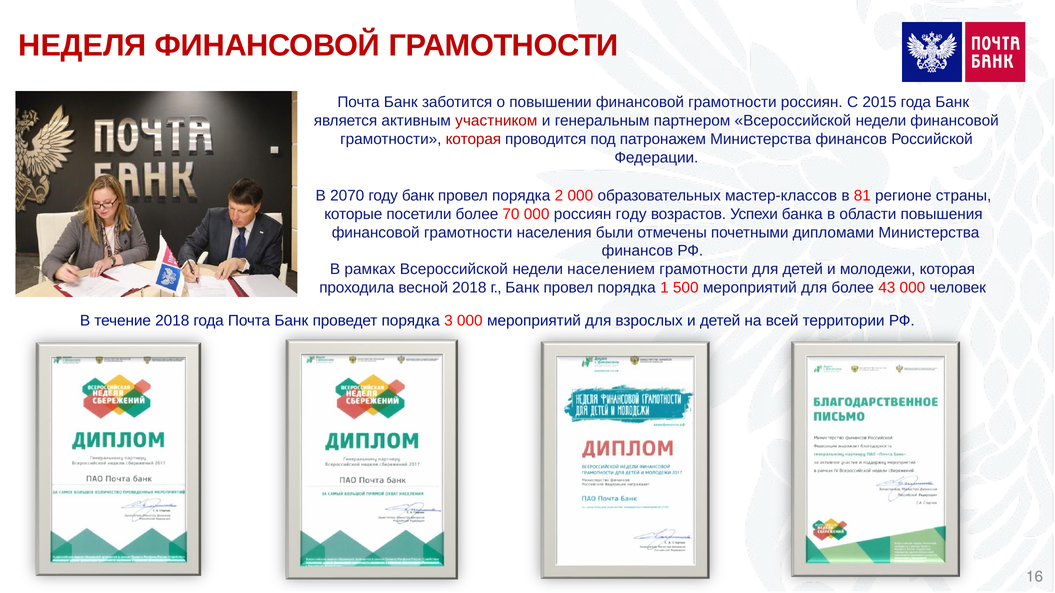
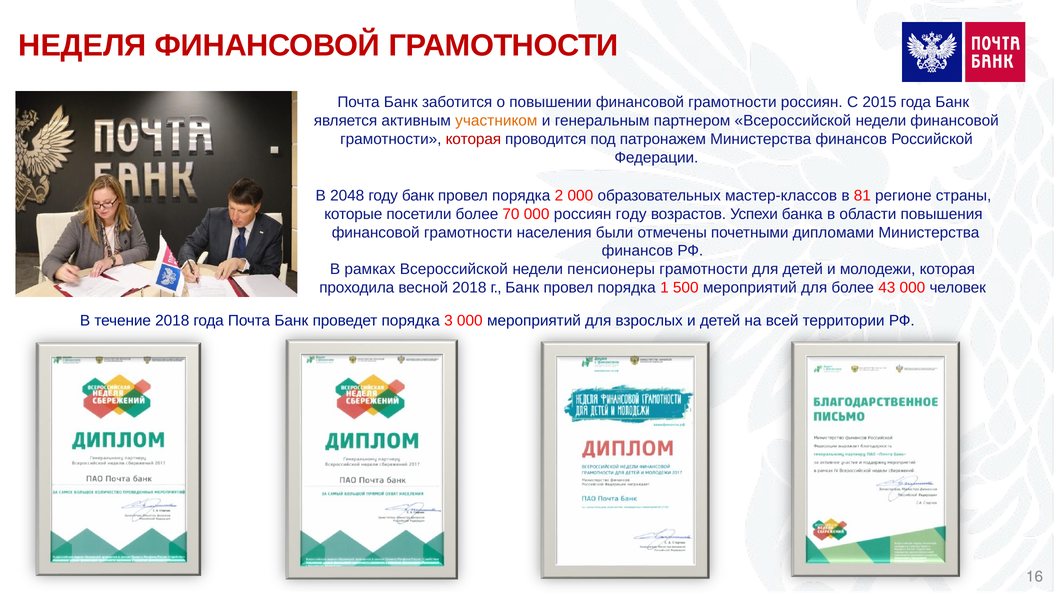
участником colour: red -> orange (496, 121)
2070: 2070 -> 2048 (347, 196)
населением: населением -> пенсионеры (611, 270)
